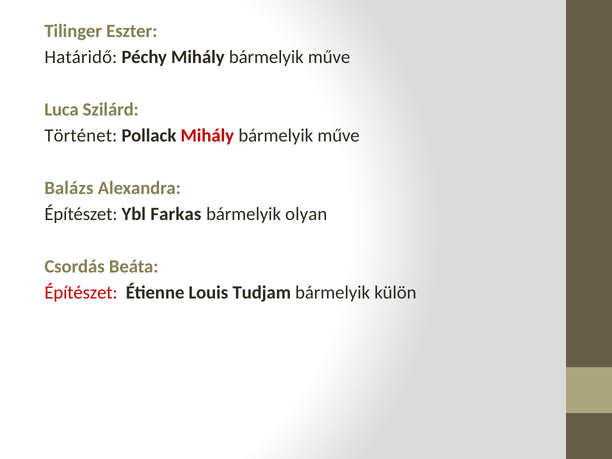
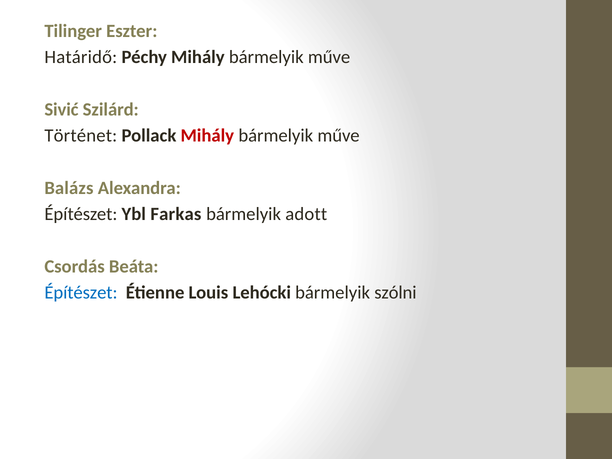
Luca: Luca -> Sivić (61, 109)
olyan: olyan -> adott (306, 214)
Építészet colour: red -> blue (81, 293)
Tudjam: Tudjam -> Lehócki (262, 293)
külön: külön -> szólni (395, 293)
